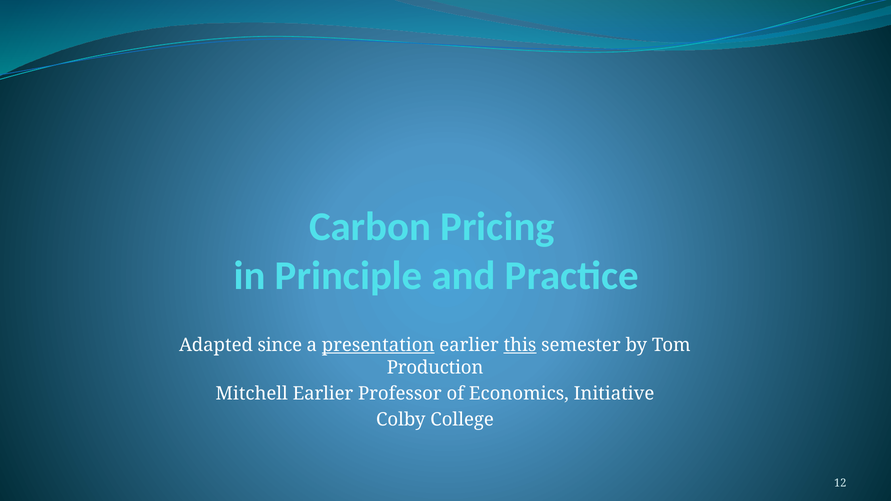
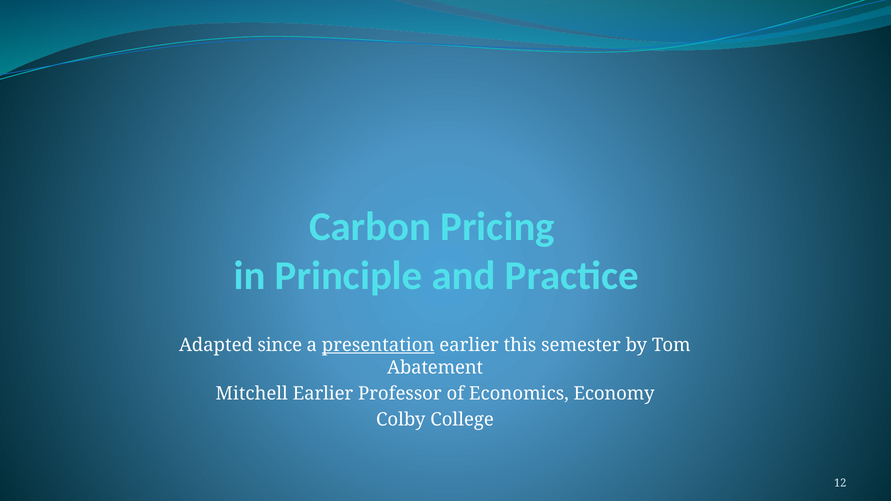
this underline: present -> none (520, 345)
Production: Production -> Abatement (435, 368)
Initiative: Initiative -> Economy (614, 394)
